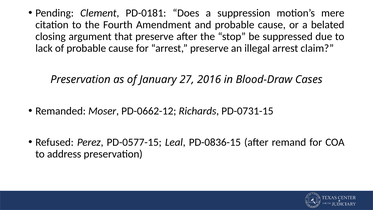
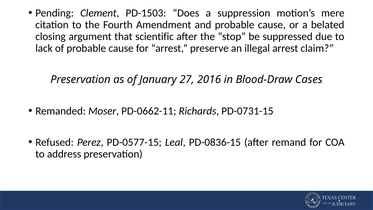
PD-0181: PD-0181 -> PD-1503 (146, 13)
that preserve: preserve -> scientific (155, 37)
PD-0662-12: PD-0662-12 -> PD-0662-11 (149, 111)
